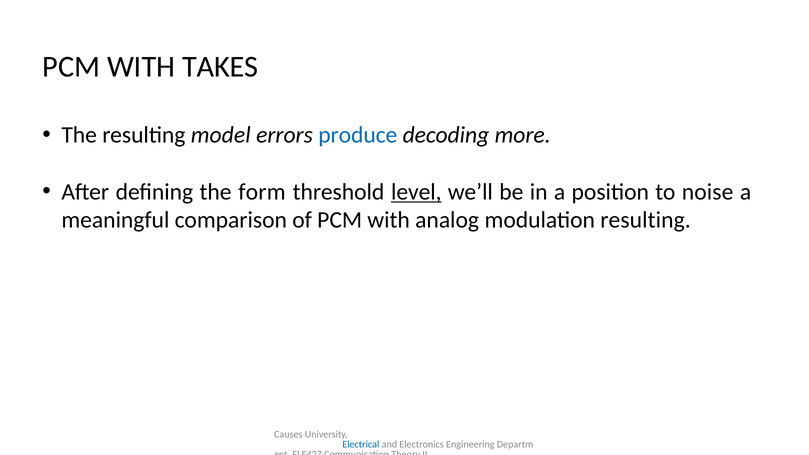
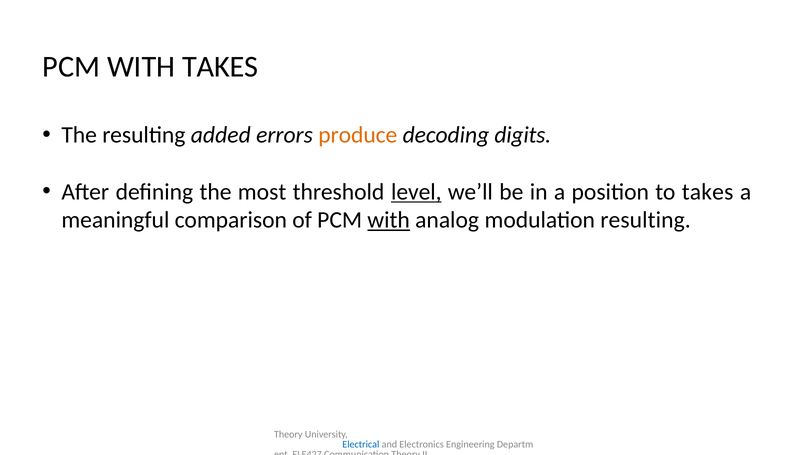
model: model -> added (221, 135)
produce colour: blue -> orange (358, 135)
more: more -> digits (523, 135)
form: form -> most (262, 192)
to noise: noise -> takes (708, 192)
with underline: none -> present (389, 220)
Causes: Causes -> Theory (288, 434)
